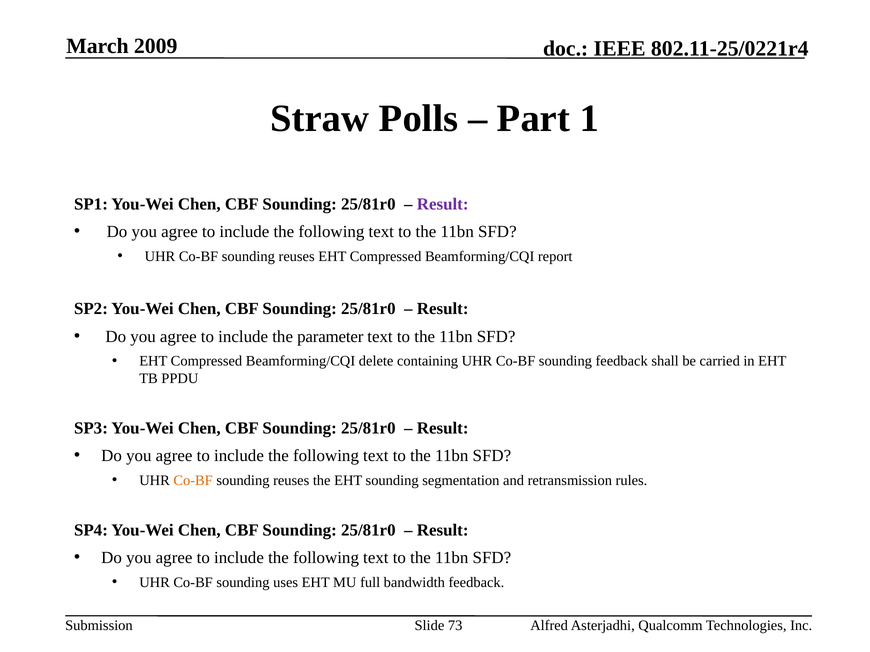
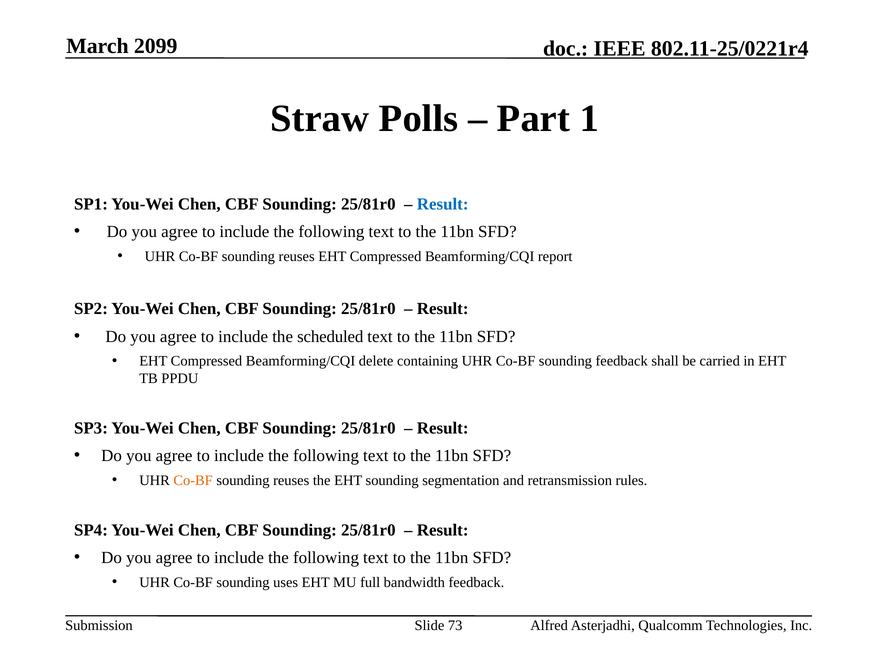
2009: 2009 -> 2099 (156, 46)
Result colour: purple -> blue (443, 204)
parameter: parameter -> scheduled (330, 337)
